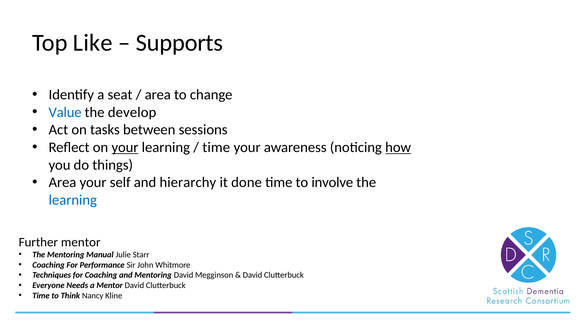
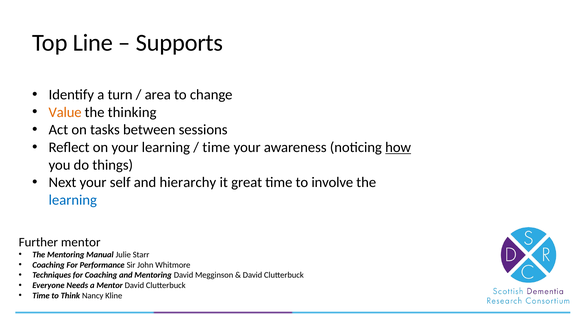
Like: Like -> Line (93, 43)
seat: seat -> turn (120, 95)
Value colour: blue -> orange (65, 112)
develop: develop -> thinking (132, 112)
your underline: present -> none (125, 147)
Area: Area -> Next (62, 182)
done: done -> great (247, 182)
